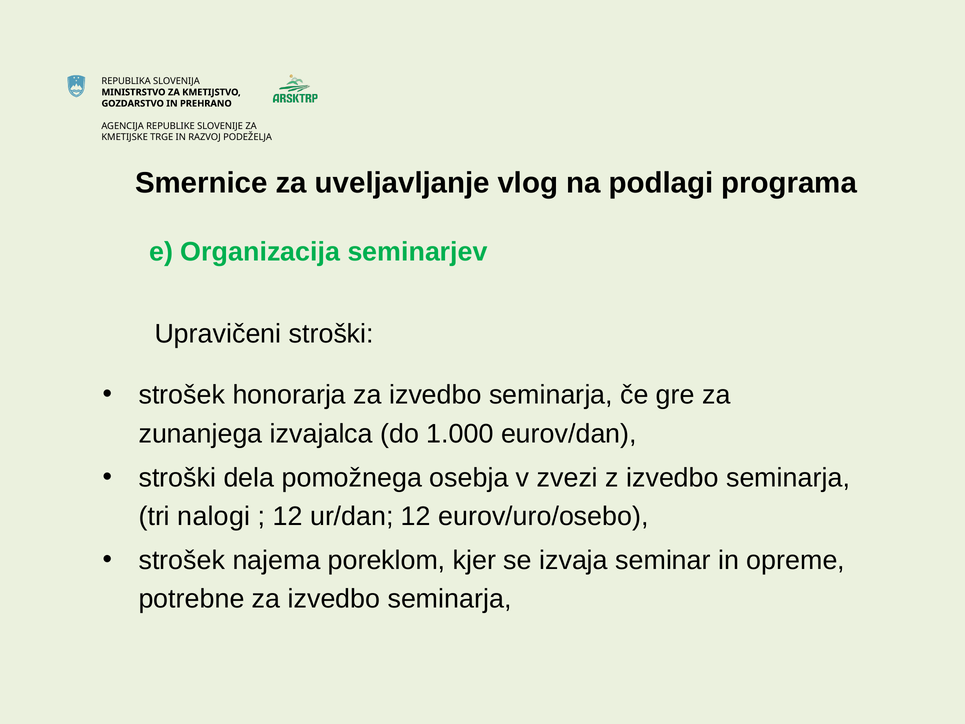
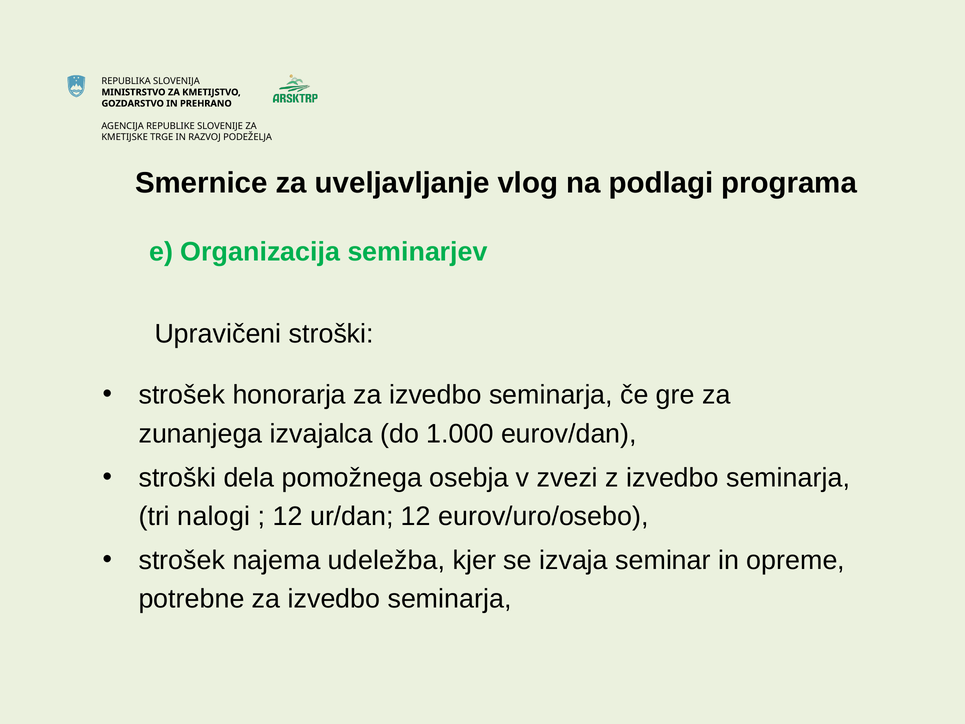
poreklom: poreklom -> udeležba (387, 560)
